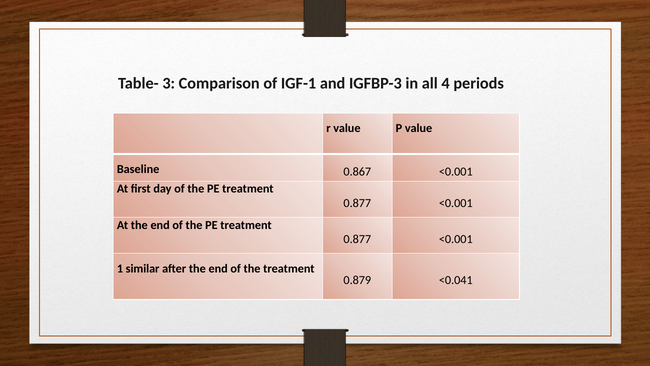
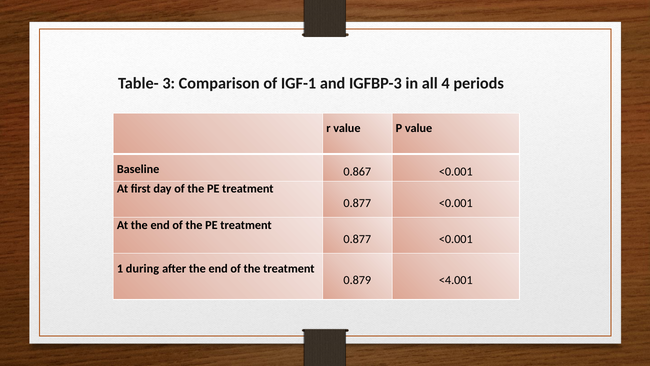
similar: similar -> during (142, 268)
<0.041: <0.041 -> <4.001 (456, 280)
